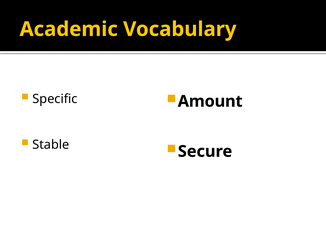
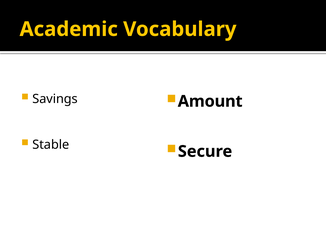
Specific: Specific -> Savings (55, 99)
